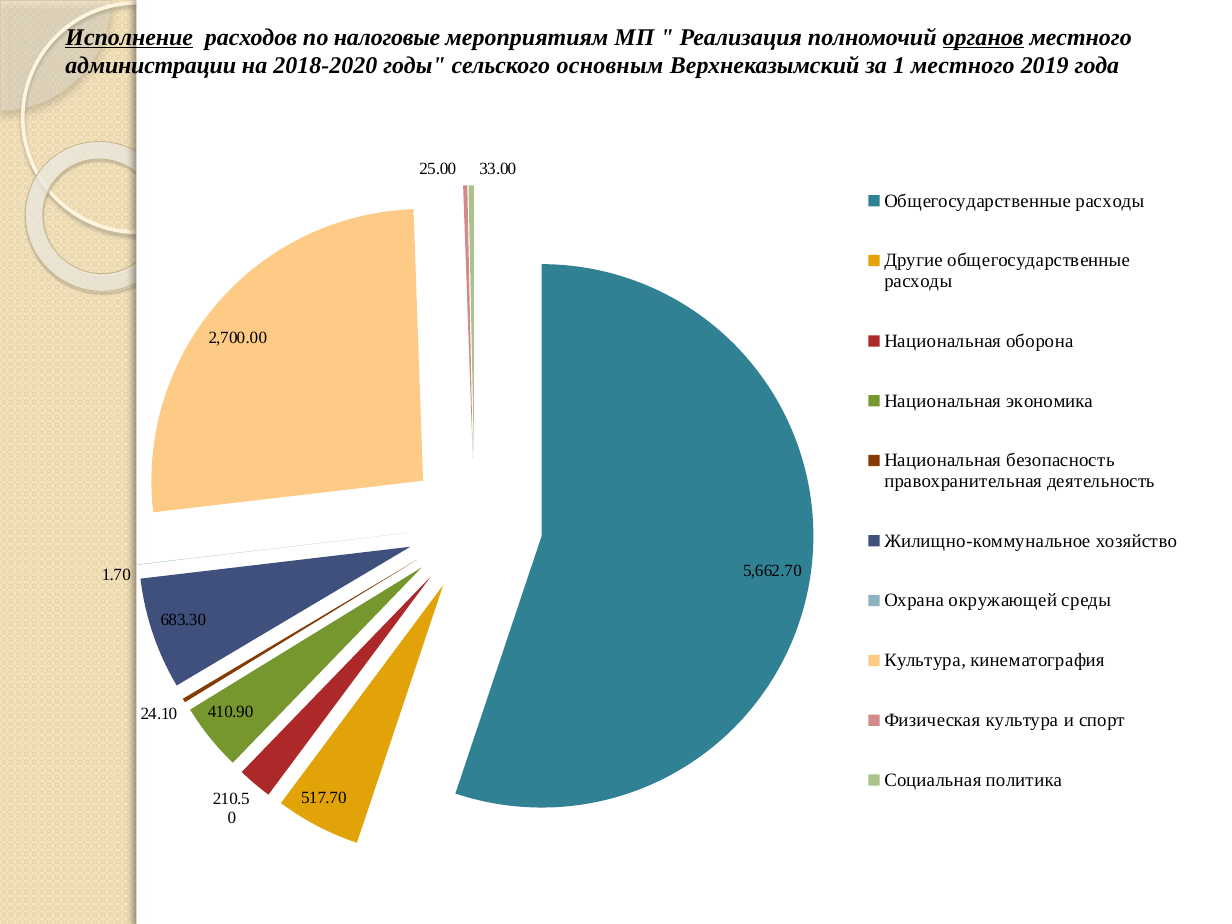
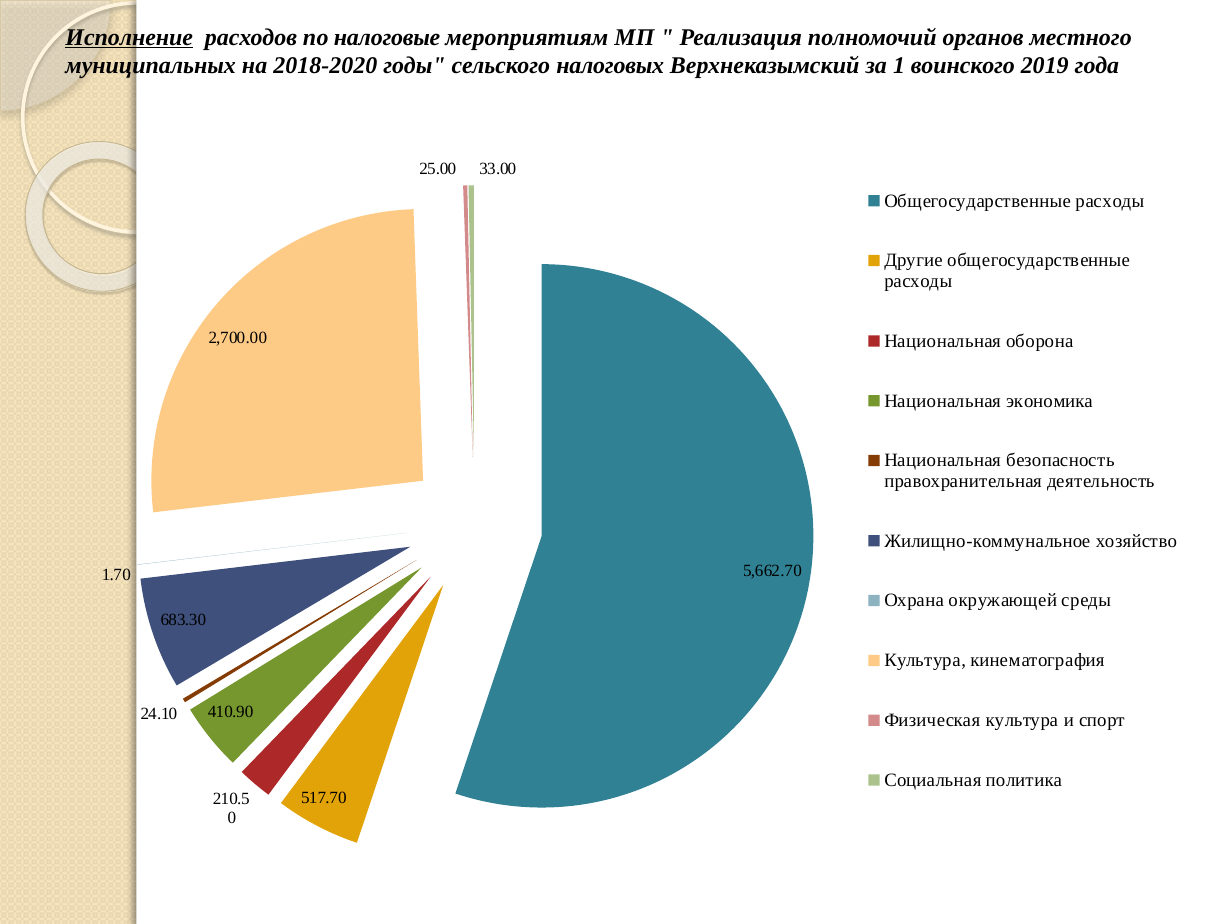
органов underline: present -> none (983, 37)
администрации: администрации -> муниципальных (151, 66)
основным: основным -> налоговых (610, 66)
1 местного: местного -> воинского (963, 66)
